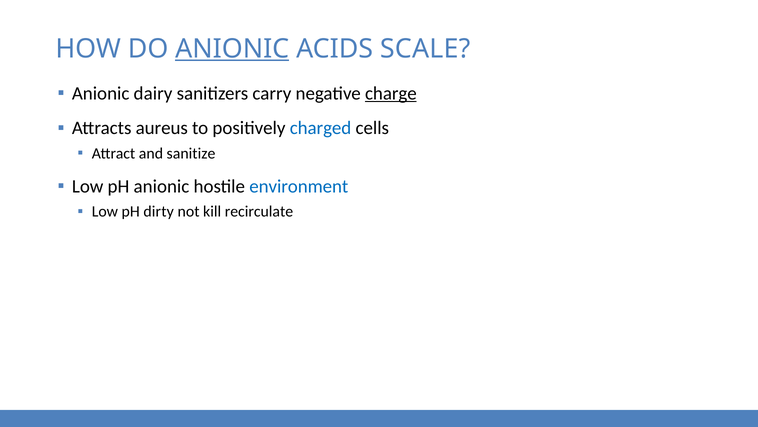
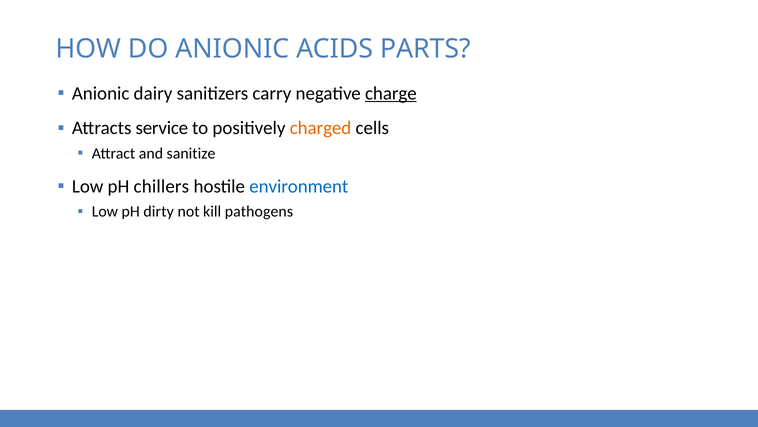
ANIONIC underline: present -> none (232, 49)
SCALE: SCALE -> PARTS (425, 49)
aureus: aureus -> service (162, 128)
charged colour: blue -> orange (321, 128)
pH anionic: anionic -> chillers (161, 186)
recirculate: recirculate -> pathogens (259, 211)
